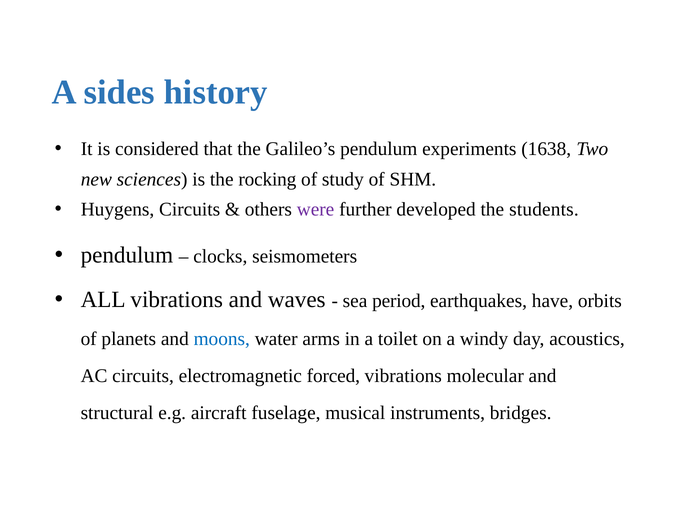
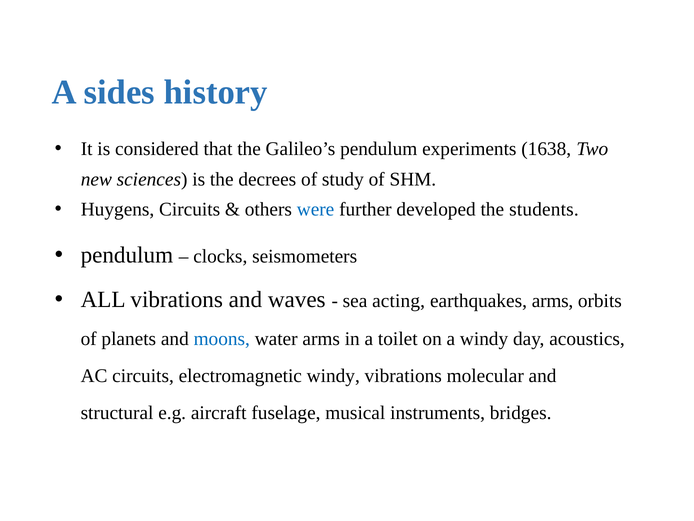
rocking: rocking -> decrees (267, 179)
were colour: purple -> blue (316, 209)
period: period -> acting (399, 301)
earthquakes have: have -> arms (553, 301)
electromagnetic forced: forced -> windy (333, 376)
